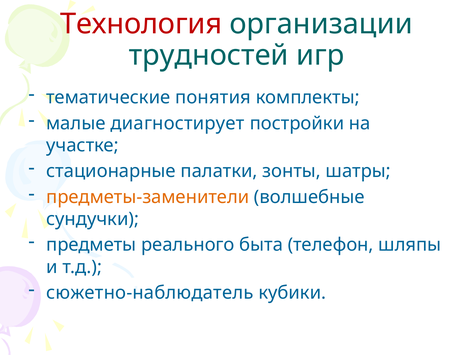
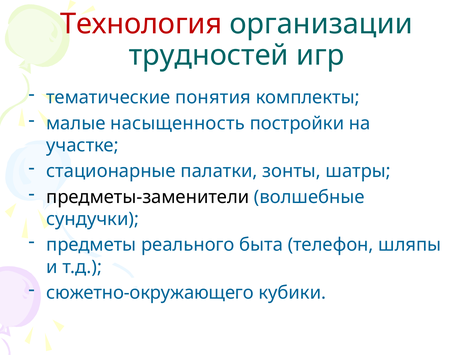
диагностирует: диагностирует -> насыщенность (178, 124)
предметы-заменители colour: orange -> black (148, 197)
сюжетно-наблюдатель: сюжетно-наблюдатель -> сюжетно-окружающего (150, 293)
